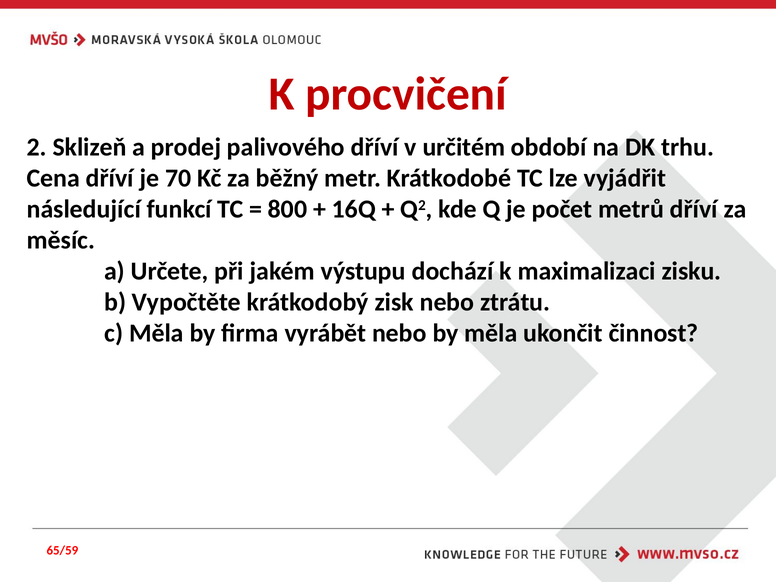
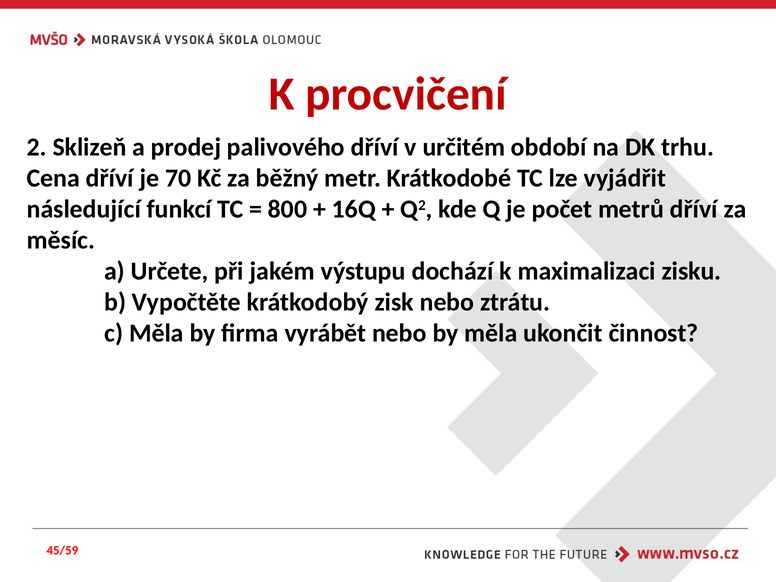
65/59: 65/59 -> 45/59 (62, 551)
